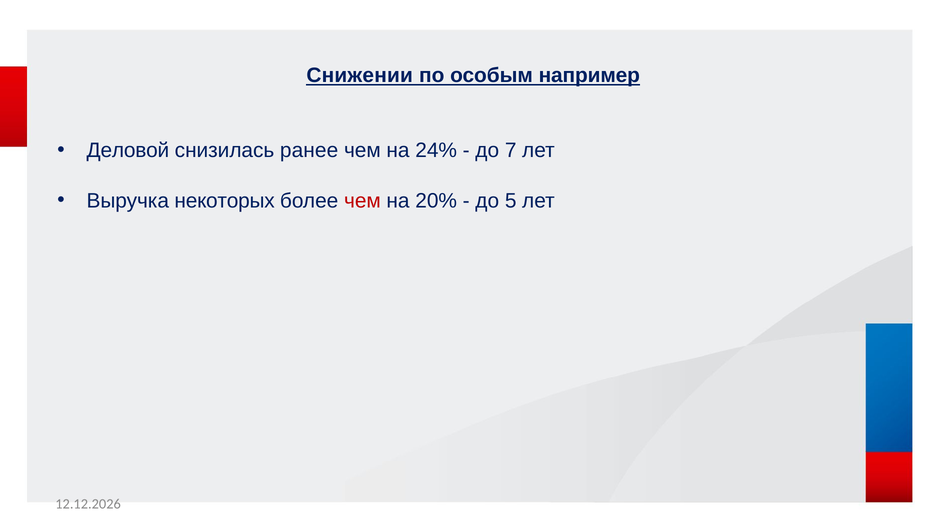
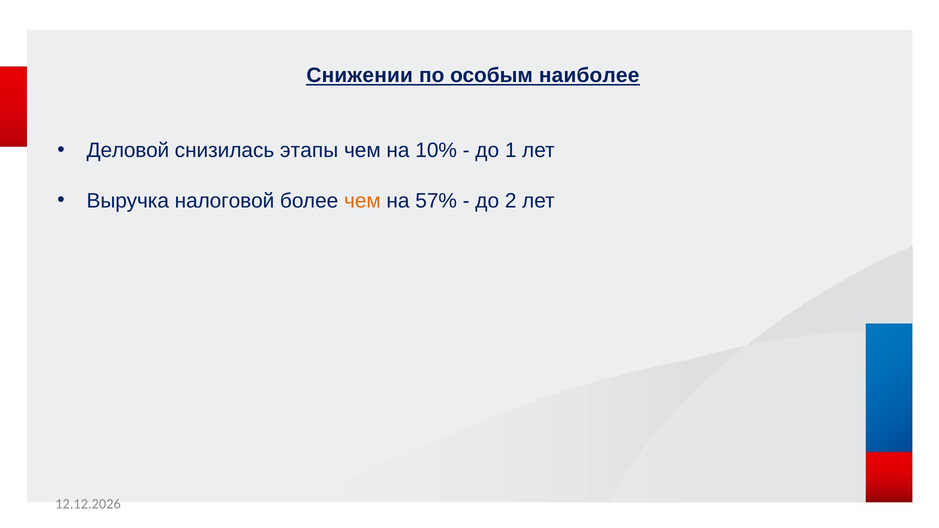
например: например -> наиболее (589, 76)
ранее: ранее -> этапы (309, 151)
24%: 24% -> 10% (436, 151)
7: 7 -> 1 (511, 151)
некоторых: некоторых -> налоговой (225, 201)
чем colour: red -> orange (362, 201)
20%: 20% -> 57% (436, 201)
5: 5 -> 2 (511, 201)
